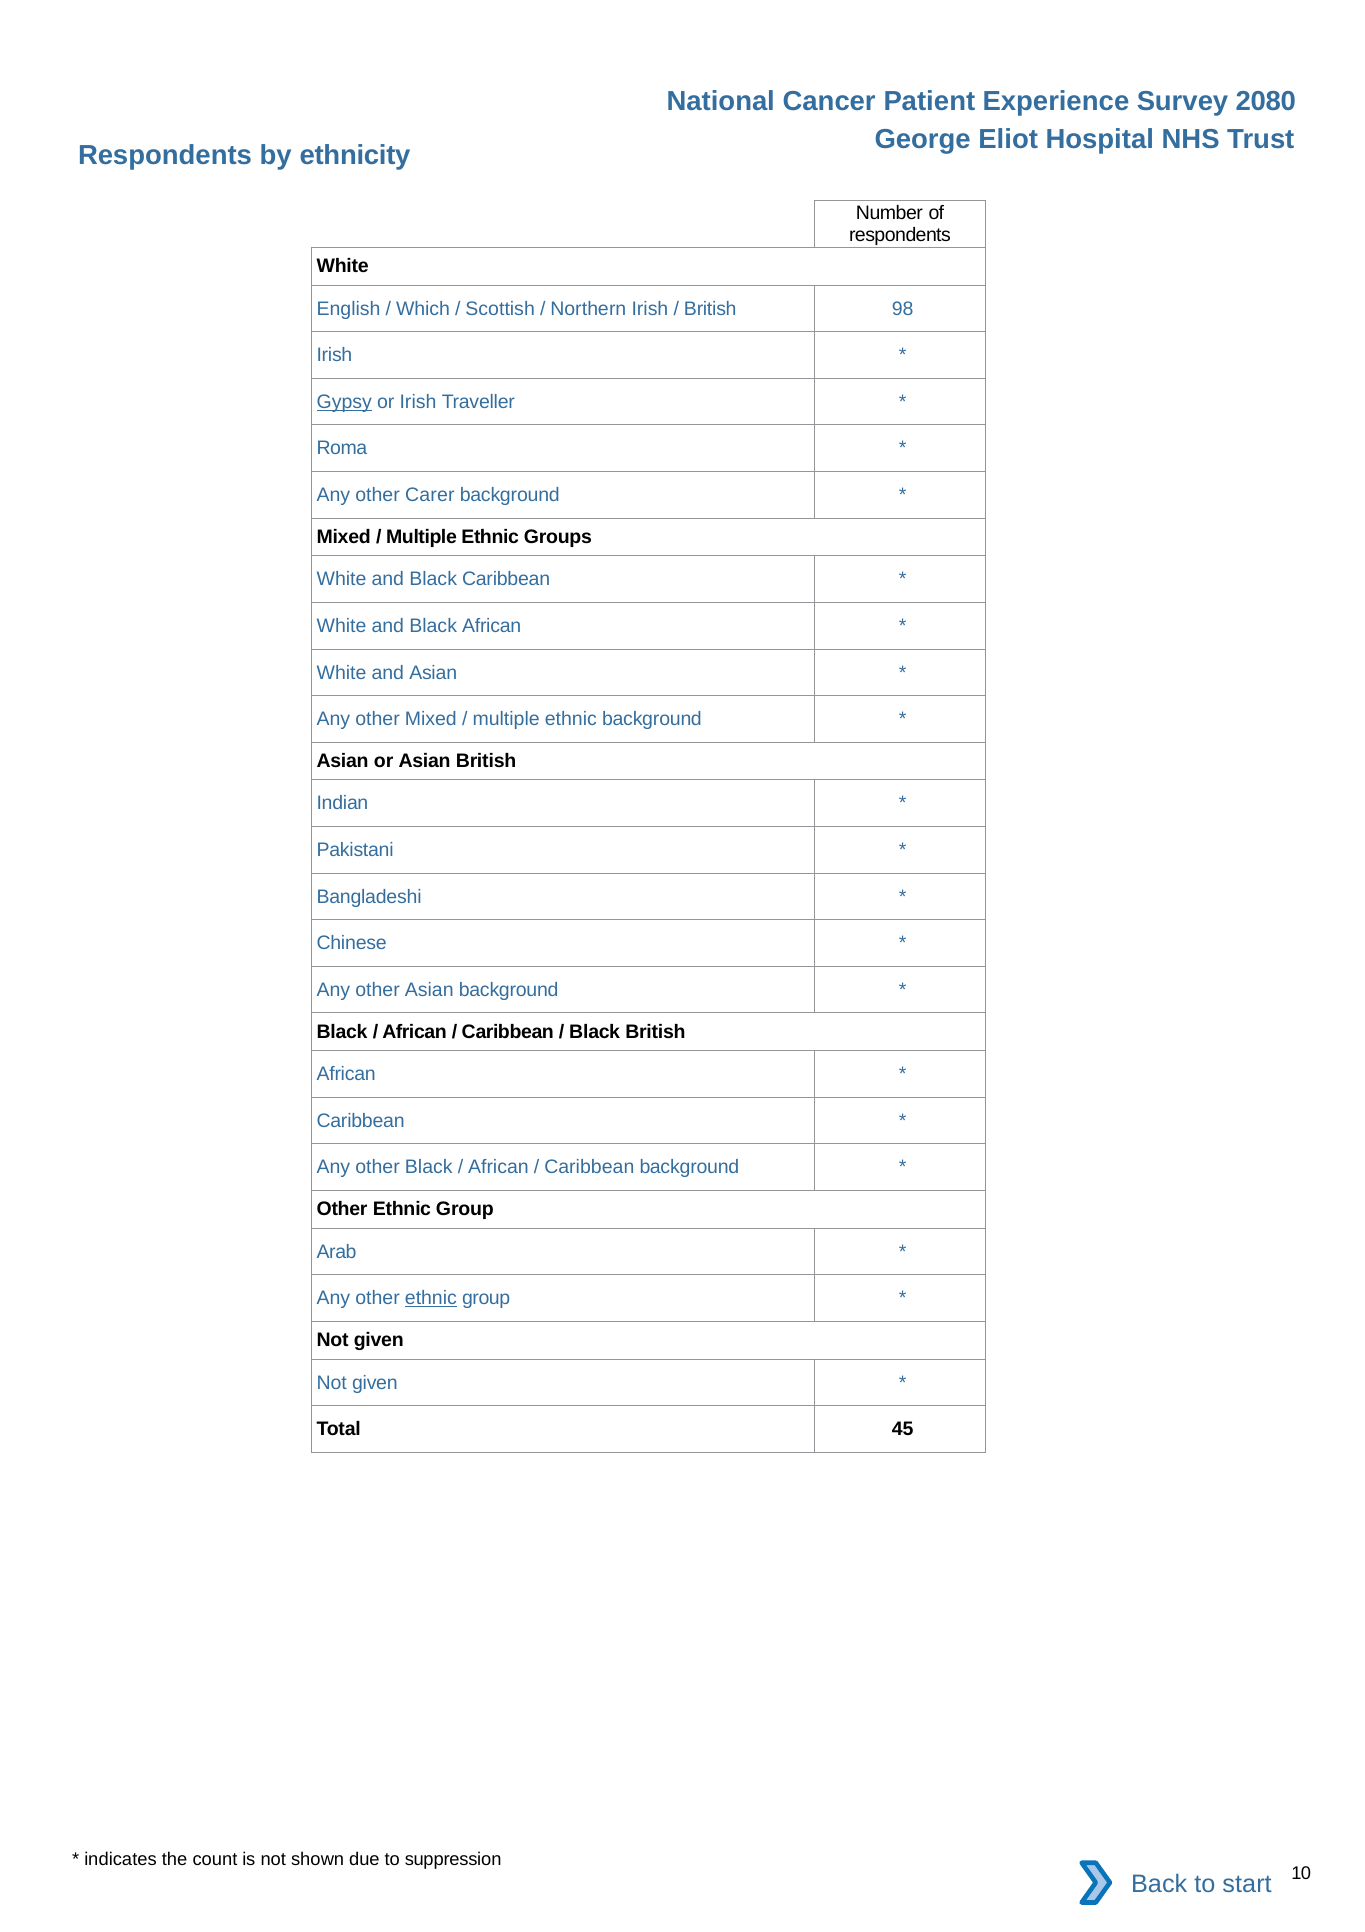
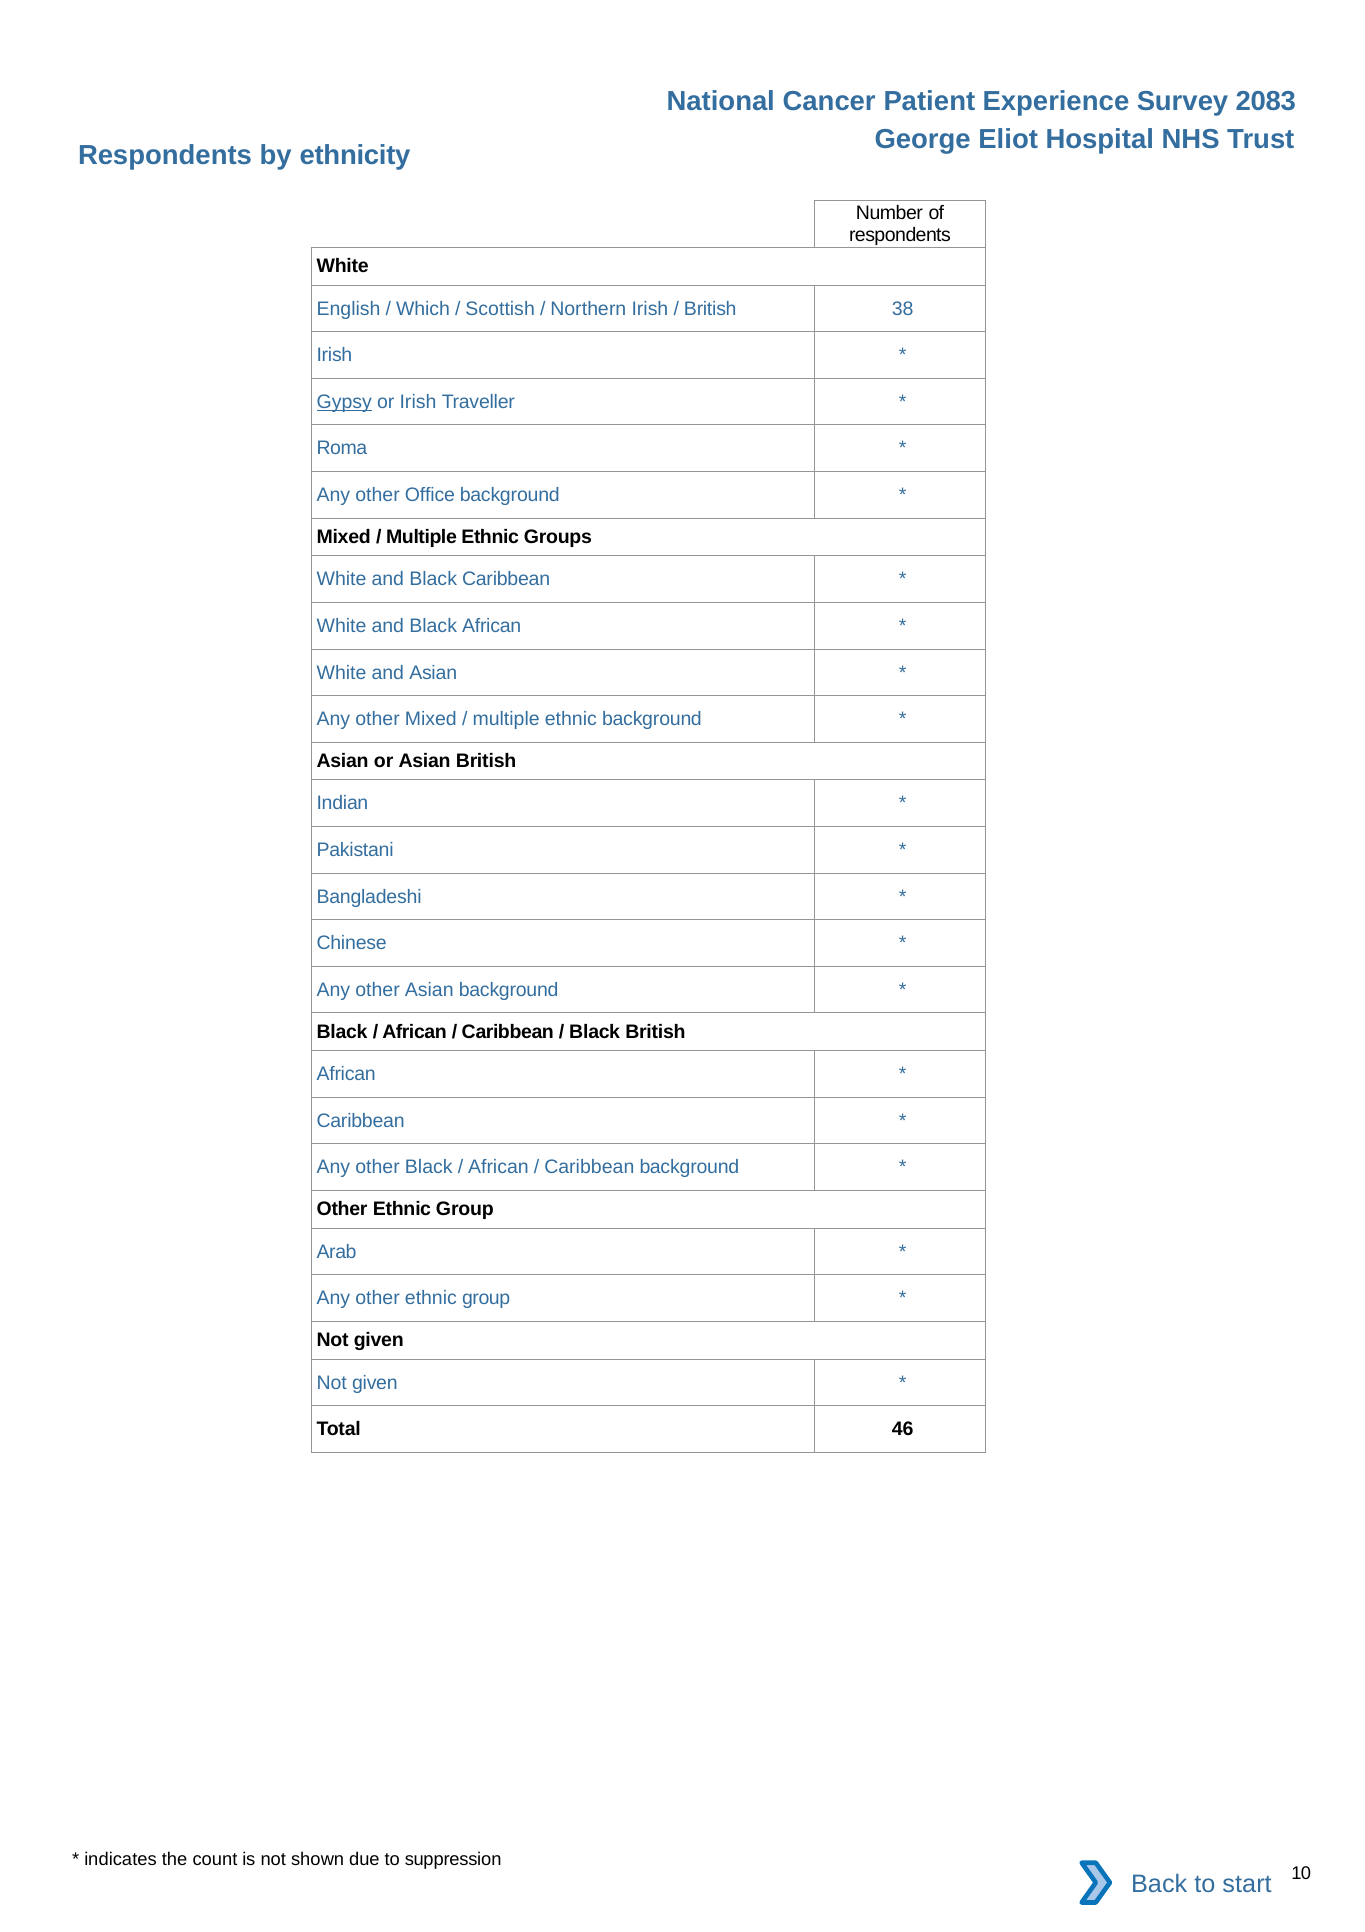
2080: 2080 -> 2083 (1266, 102)
98: 98 -> 38 (903, 309)
Carer: Carer -> Office (430, 495)
ethnic underline: present -> none (431, 1298)
45: 45 -> 46 (903, 1429)
